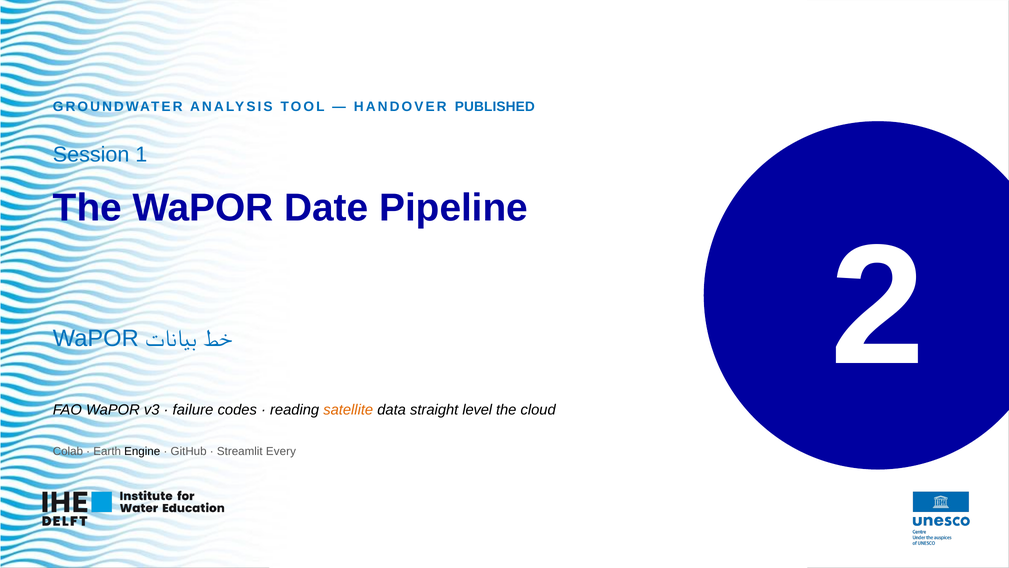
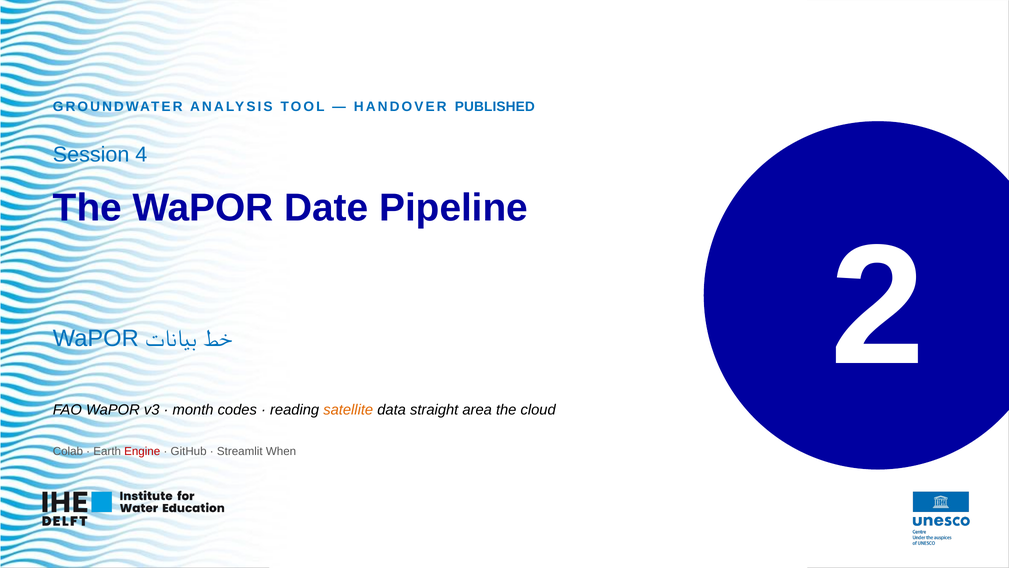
1: 1 -> 4 (141, 155)
failure: failure -> month (193, 410)
level: level -> area (477, 410)
Engine colour: black -> red (142, 451)
Every: Every -> When (281, 451)
